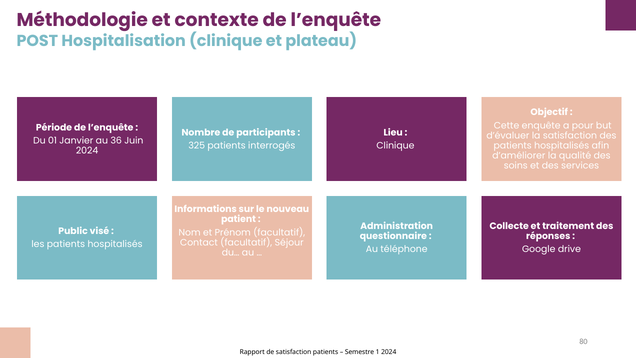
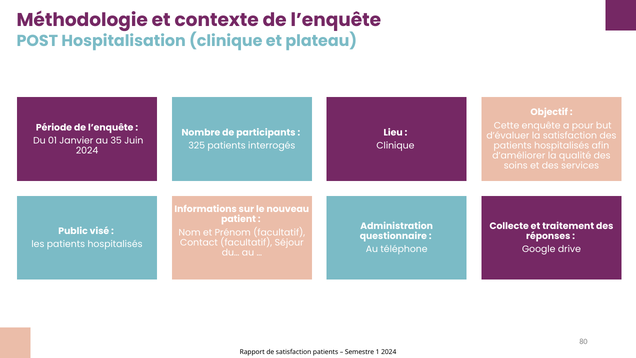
36: 36 -> 35 (116, 141)
